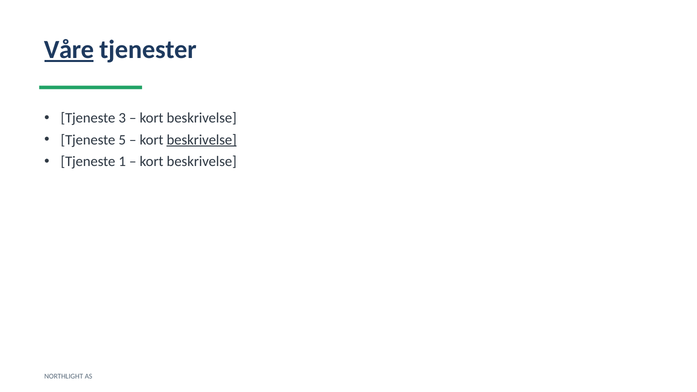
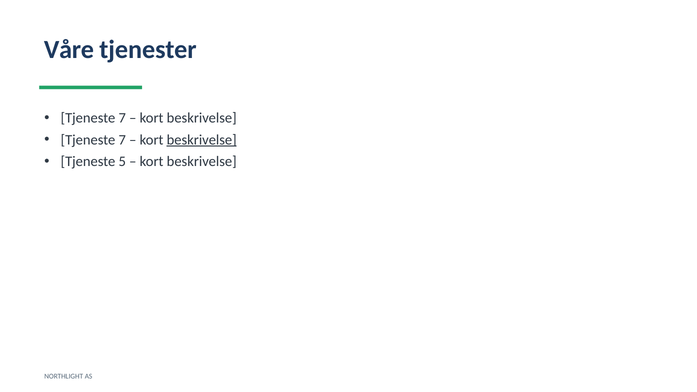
Våre underline: present -> none (69, 50)
3: 3 -> 7 (122, 118)
5: 5 -> 7 (122, 140)
1: 1 -> 5 (122, 162)
